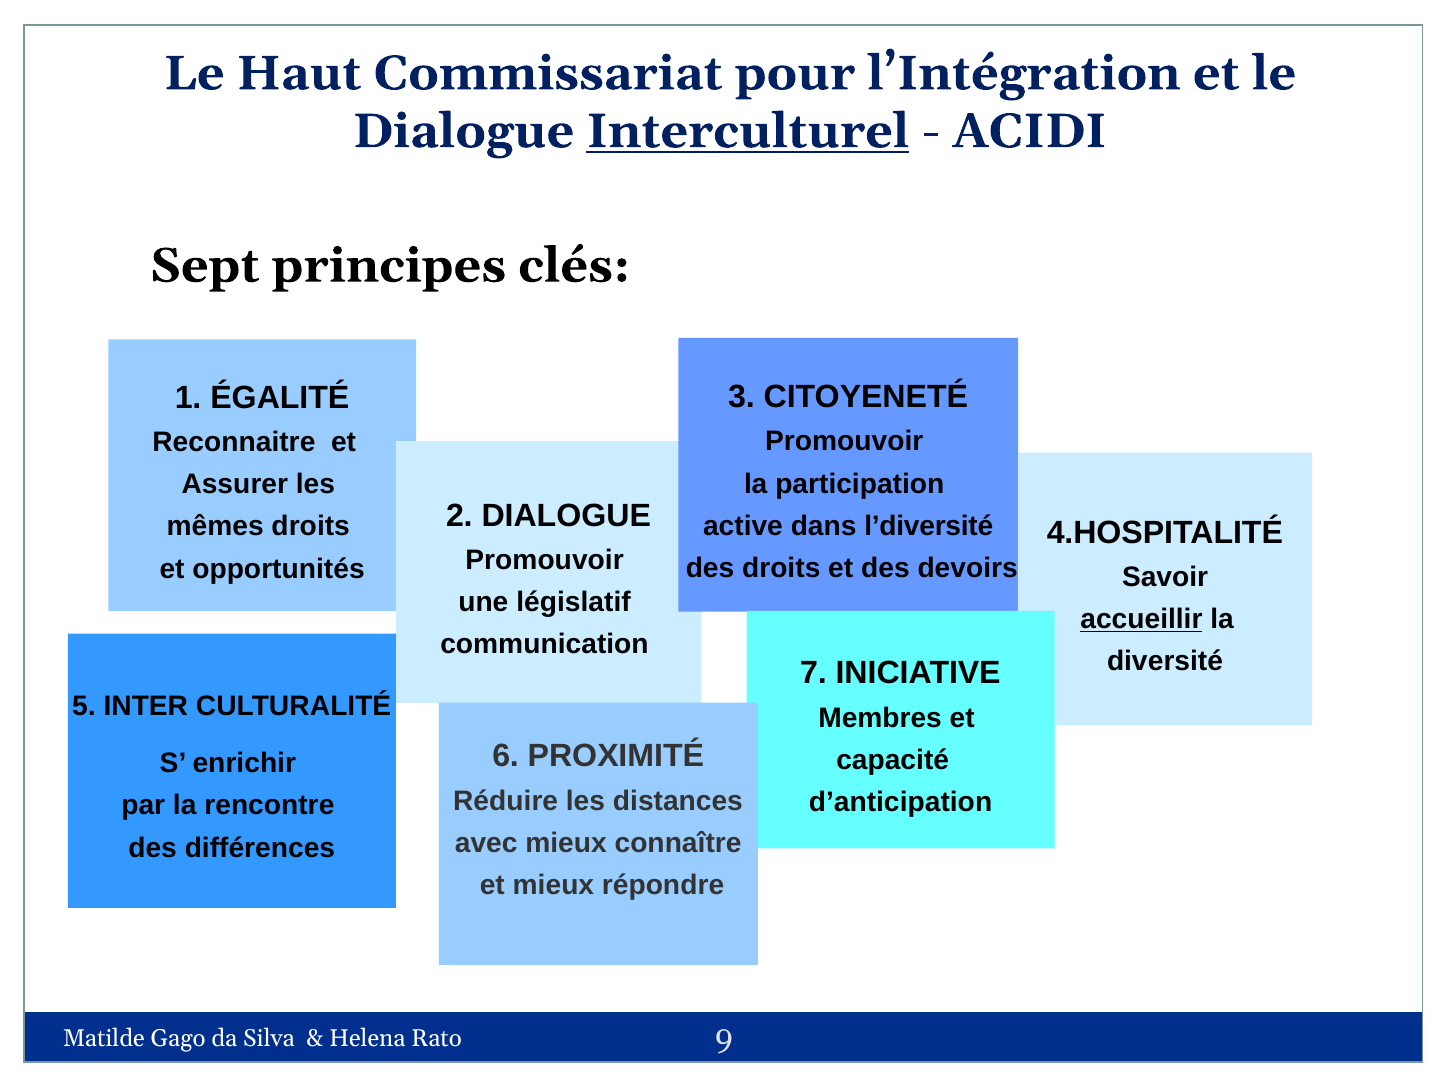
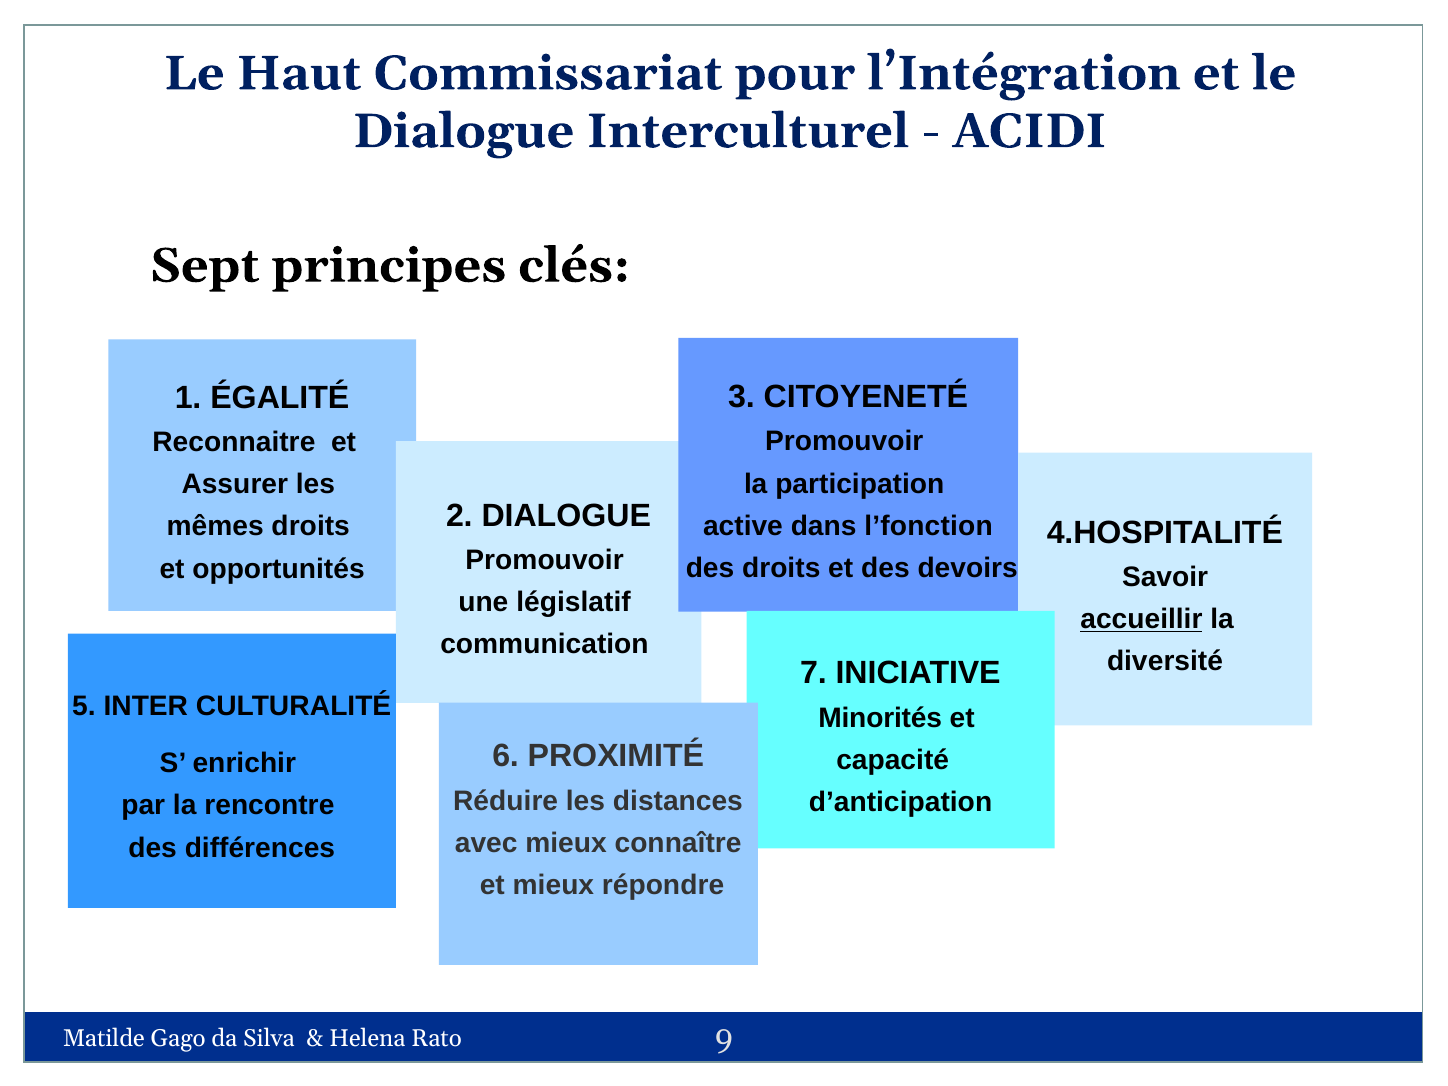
Interculturel underline: present -> none (748, 131)
l’diversité: l’diversité -> l’fonction (929, 526)
Membres: Membres -> Minorités (880, 718)
